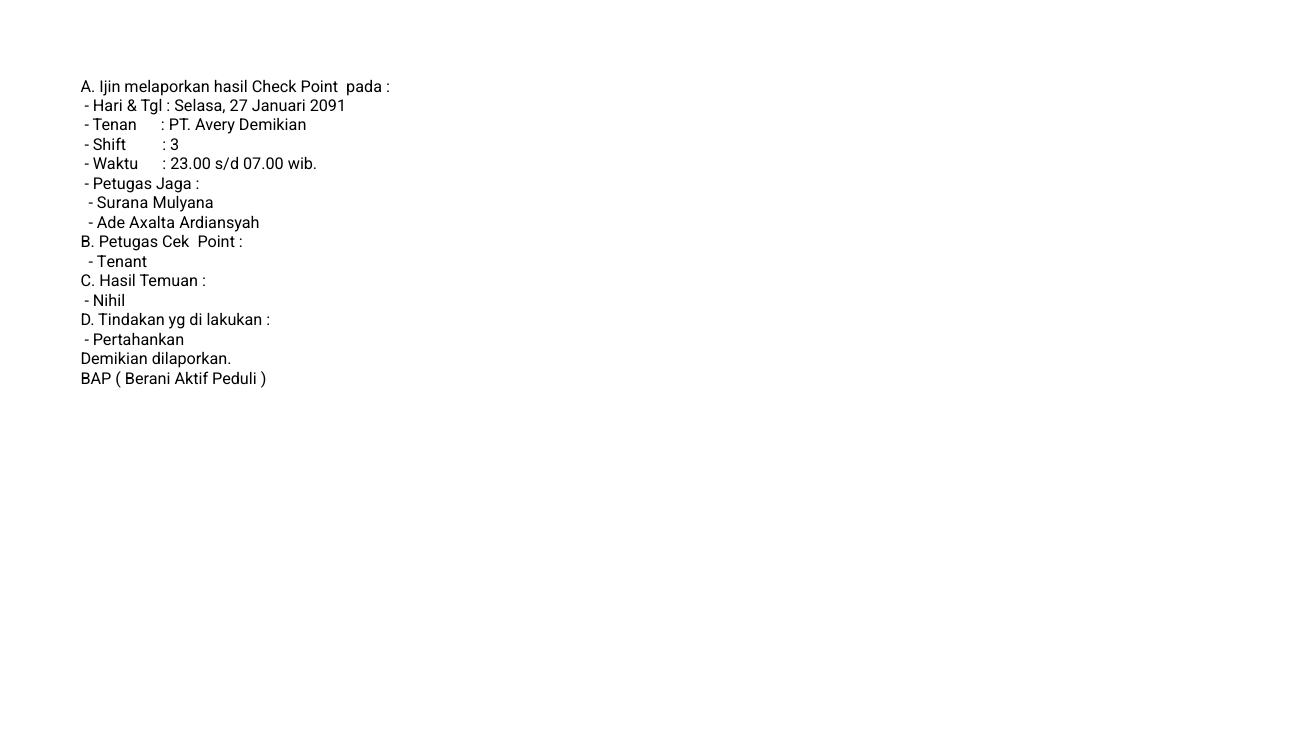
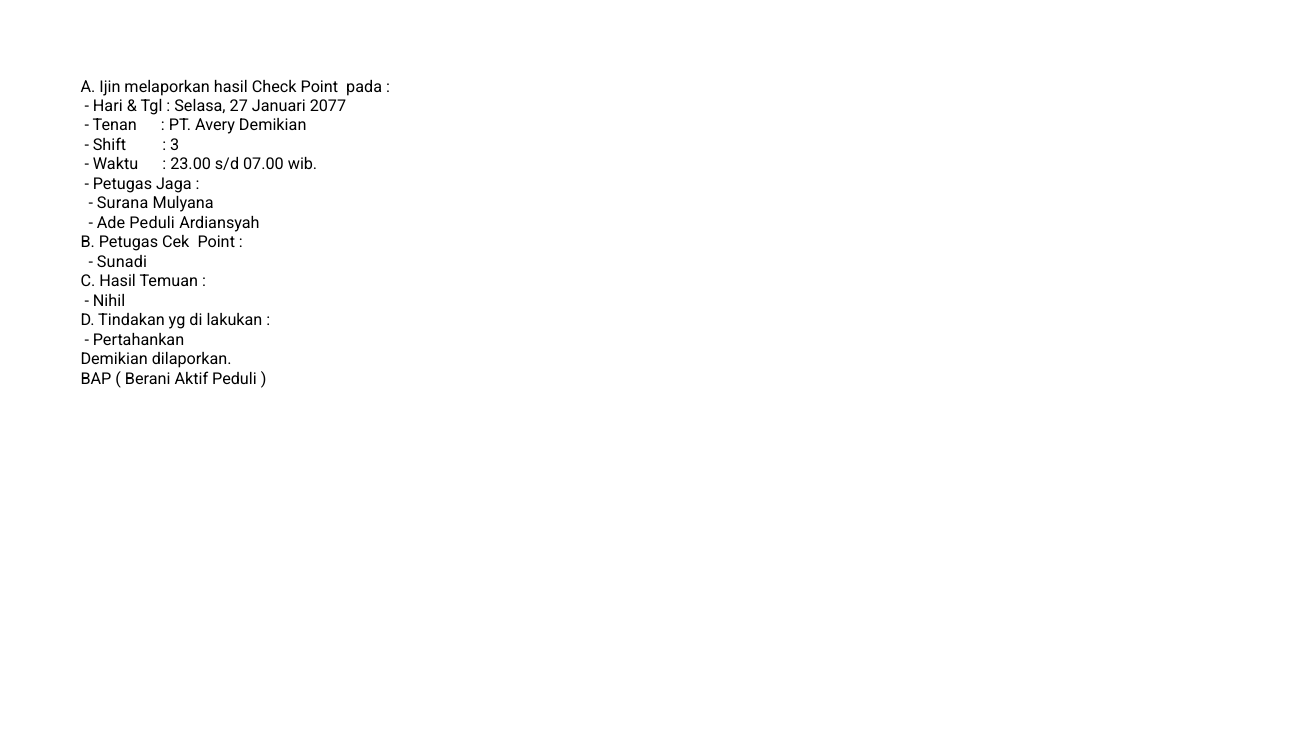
2091: 2091 -> 2077 (328, 106)
Ade Axalta: Axalta -> Peduli (152, 223)
Tenant: Tenant -> Sunadi (122, 262)
